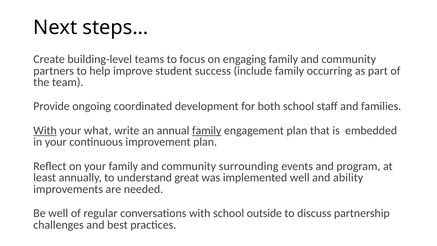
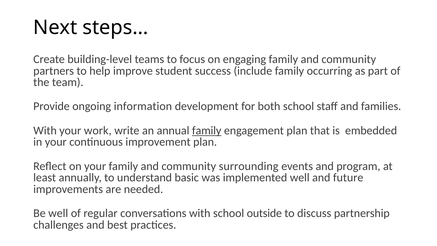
coordinated: coordinated -> information (143, 106)
With underline: present -> none (45, 130)
what: what -> work (98, 130)
great: great -> basic (187, 178)
ability: ability -> future (348, 178)
